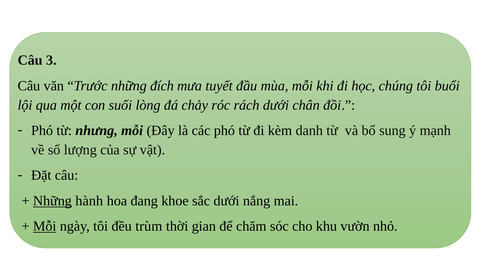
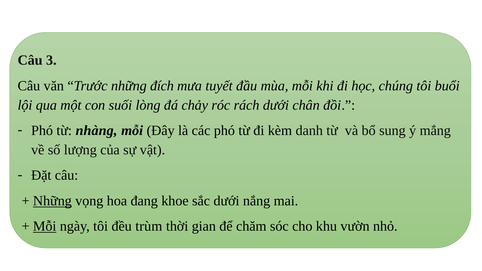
nhưng: nhưng -> nhàng (96, 131)
mạnh: mạnh -> mắng (435, 131)
hành: hành -> vọng (89, 201)
